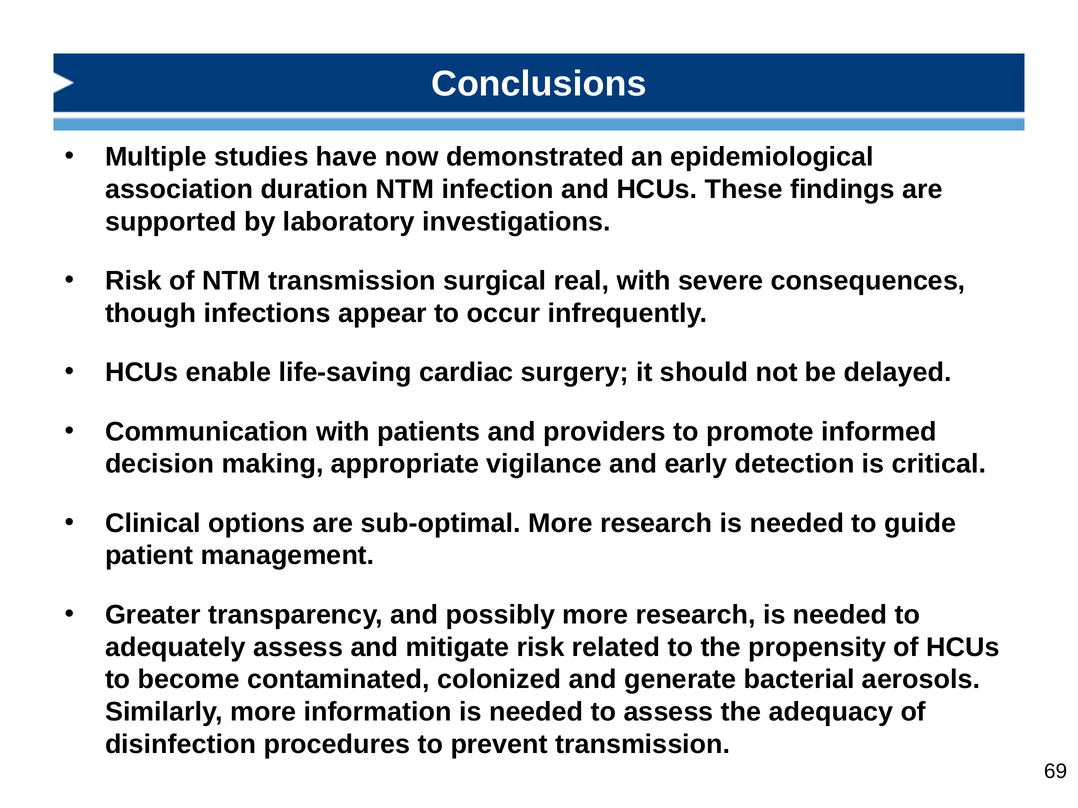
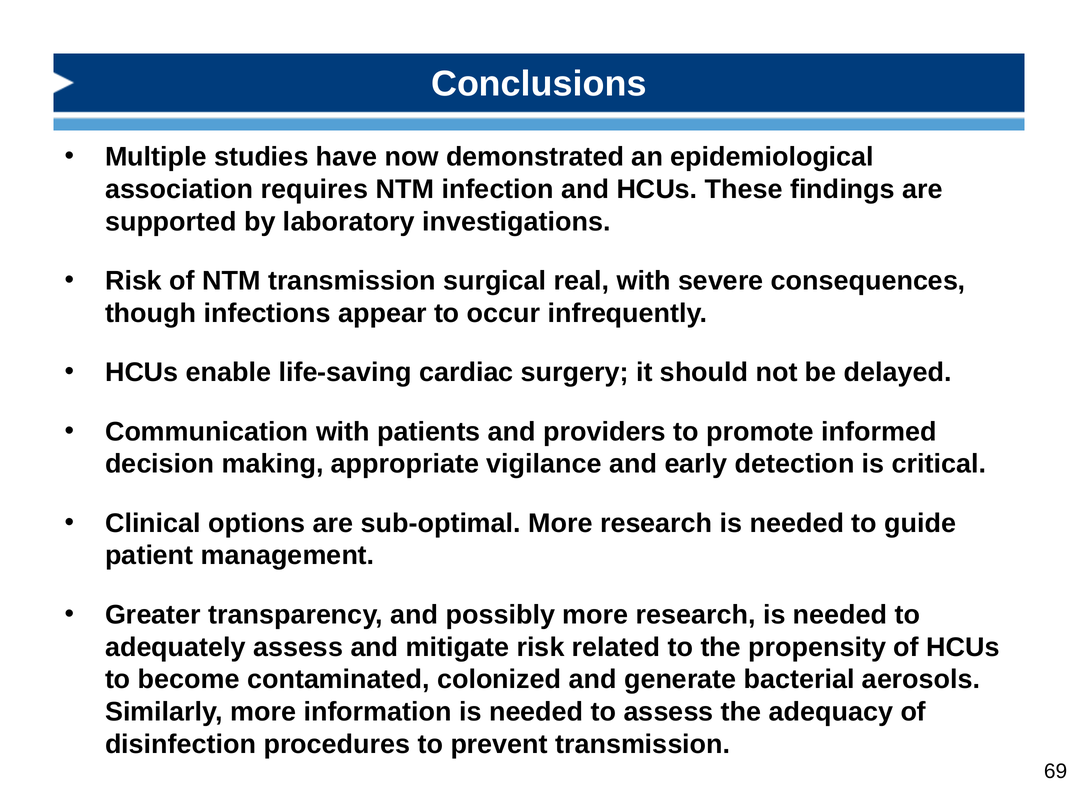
duration: duration -> requires (314, 189)
